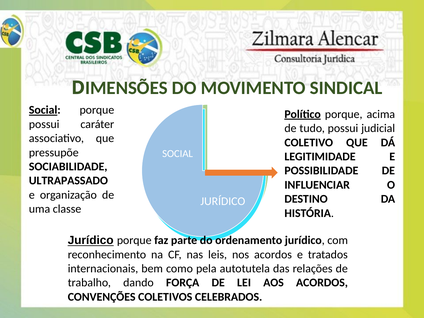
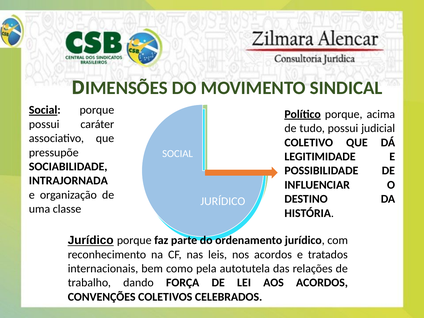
ULTRAPASSADO: ULTRAPASSADO -> INTRAJORNADA (68, 181)
